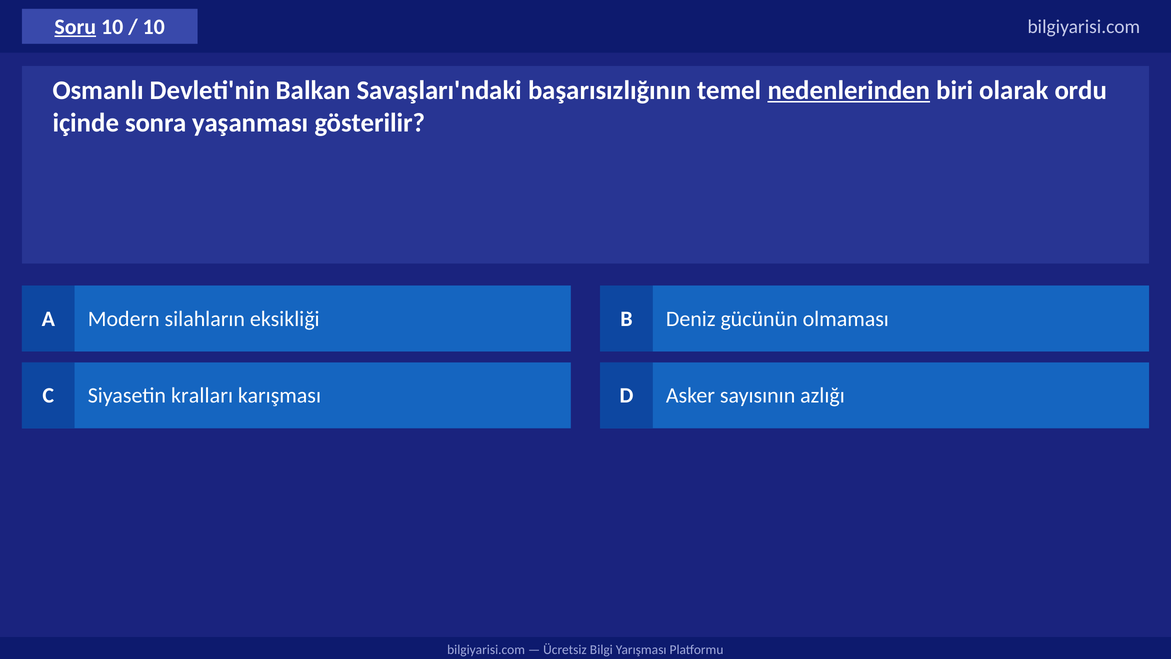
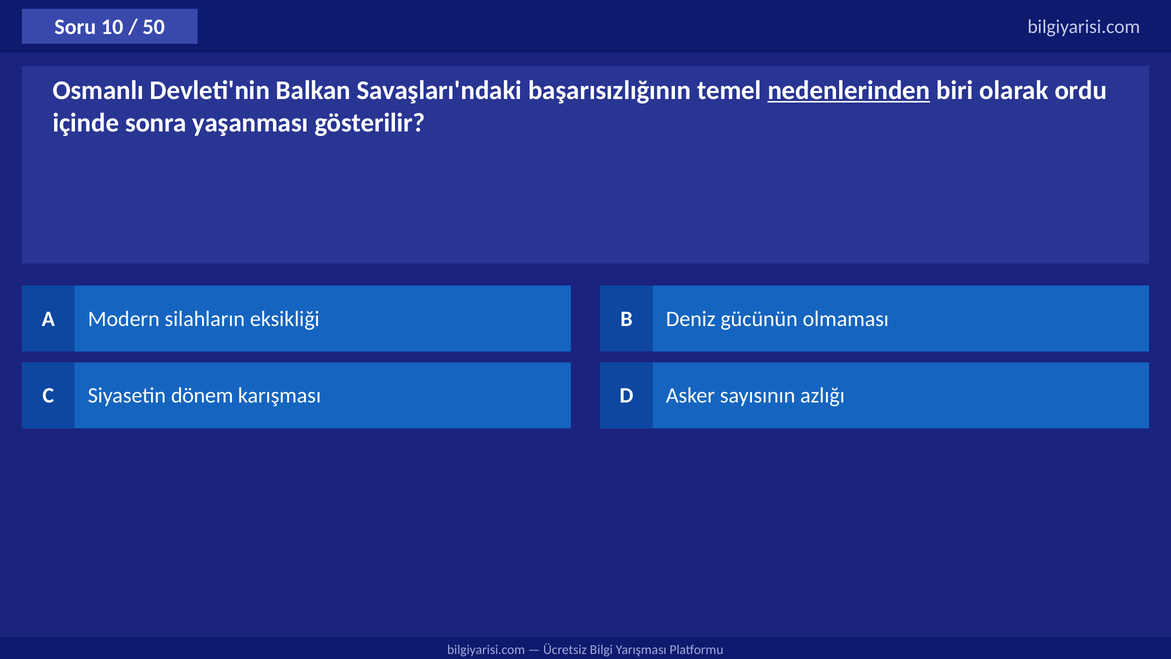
Soru underline: present -> none (75, 27)
10: 10 -> 50 (154, 27)
kralları: kralları -> dönem (202, 395)
